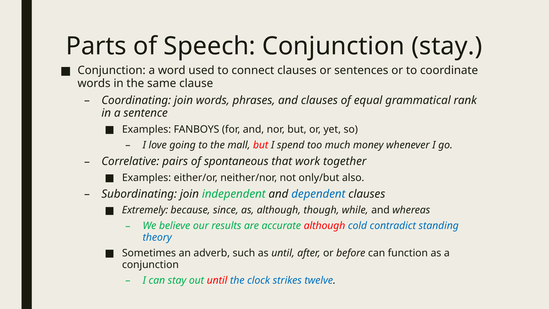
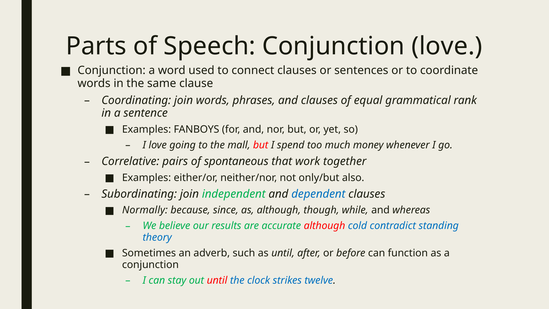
Conjunction stay: stay -> love (447, 46)
Extremely: Extremely -> Normally (145, 210)
